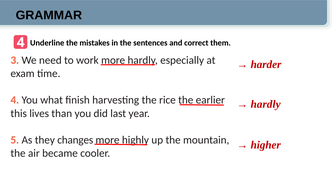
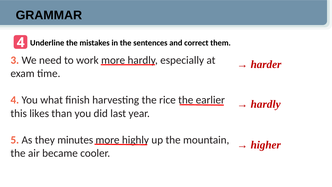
lives: lives -> likes (39, 113)
changes: changes -> minutes (75, 140)
